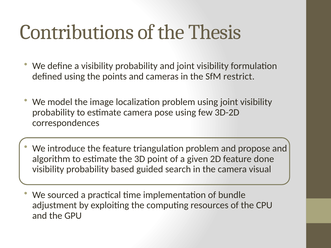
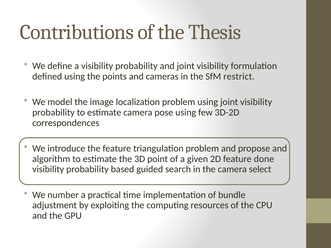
visual: visual -> select (260, 169)
sourced: sourced -> number (63, 195)
